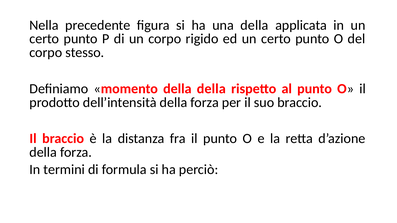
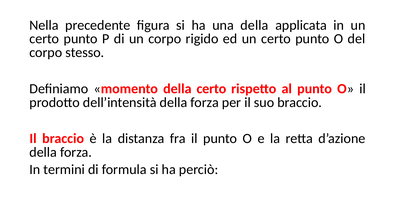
della della: della -> certo (211, 89)
